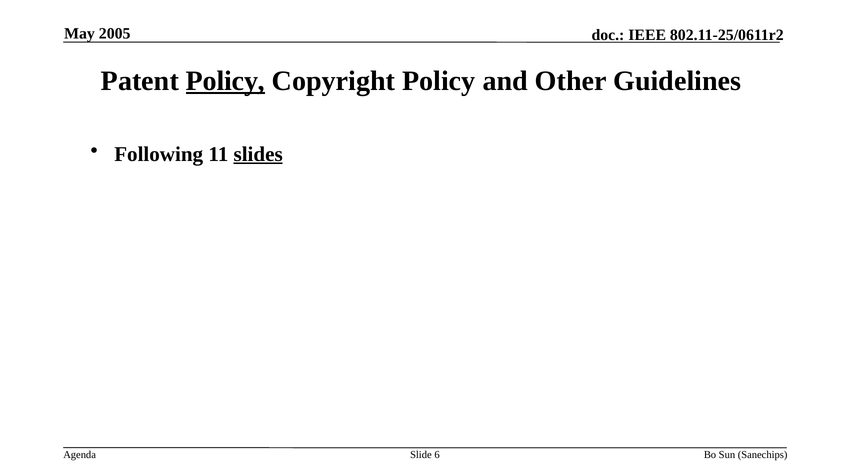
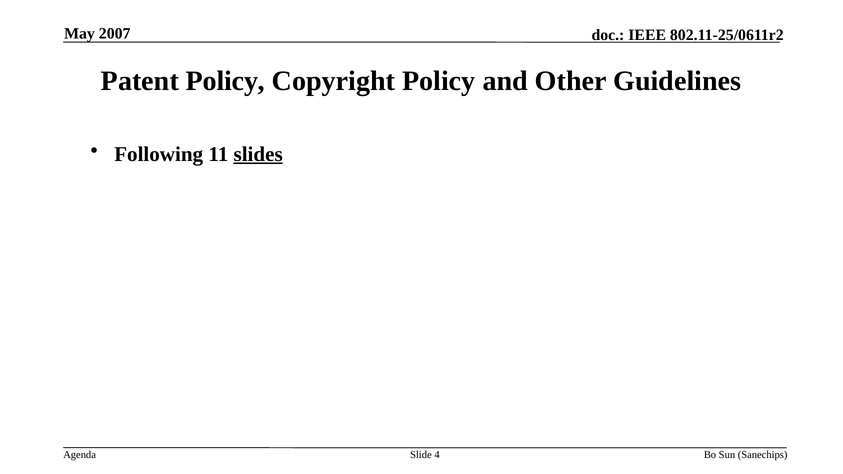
2005: 2005 -> 2007 (115, 34)
Policy underline: present -> none (225, 81)
6: 6 -> 4 (437, 455)
